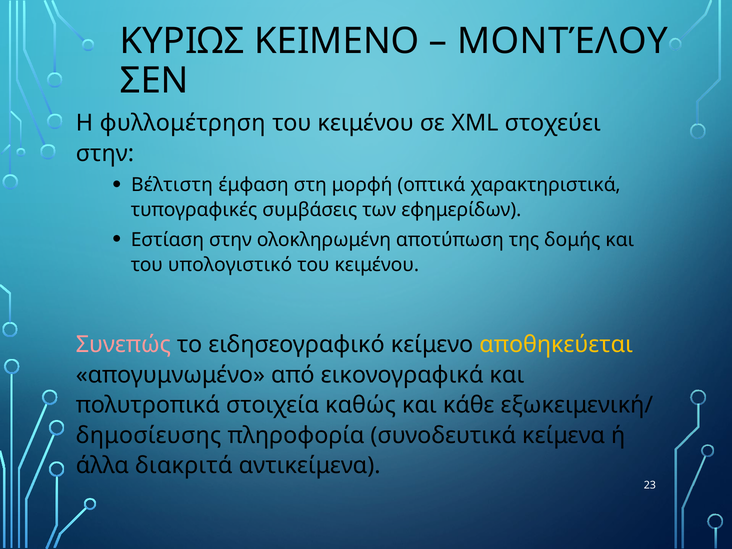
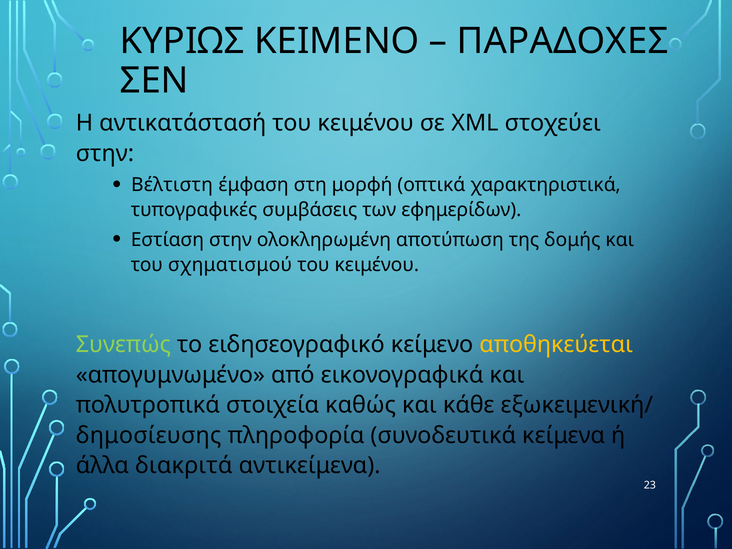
ΜΟΝΤΈΛΟΥ: ΜΟΝΤΈΛΟΥ -> ΠΑΡΑΔΟΧΕΣ (563, 41)
φυλλομέτρηση: φυλλομέτρηση -> αντικατάστασή (183, 123)
υπολογιστικό: υπολογιστικό -> σχηματισμού (230, 265)
Συνεπώς colour: pink -> light green (123, 345)
